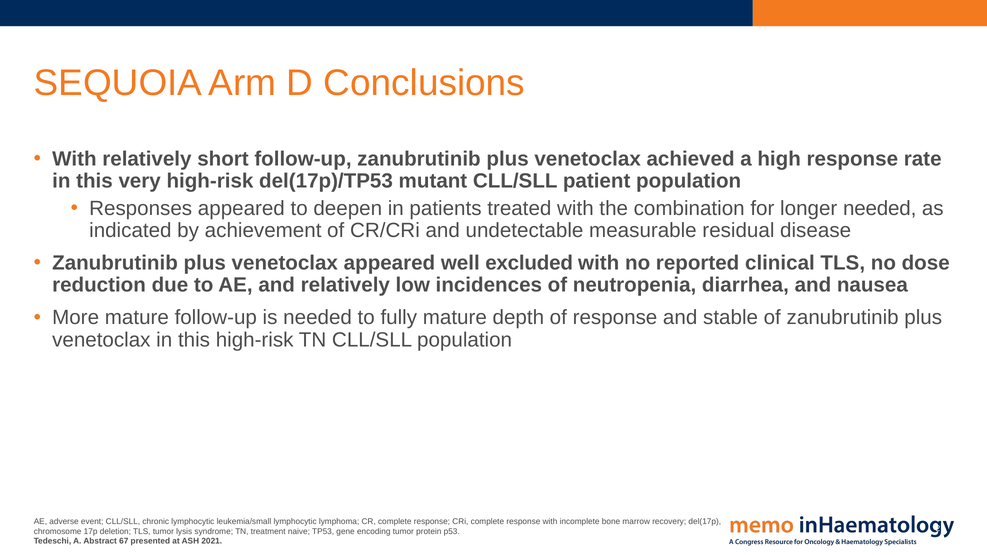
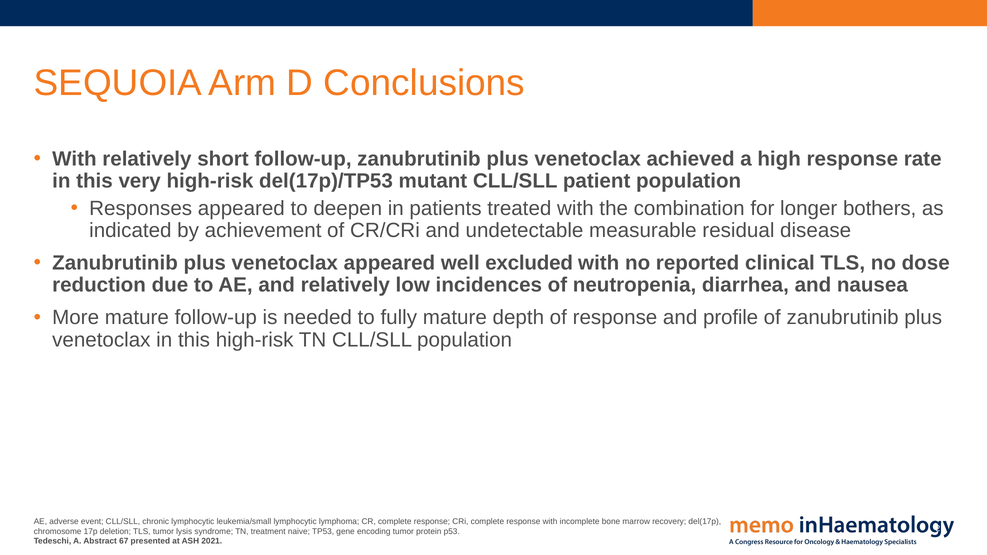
longer needed: needed -> bothers (880, 208)
stable: stable -> profile (731, 318)
